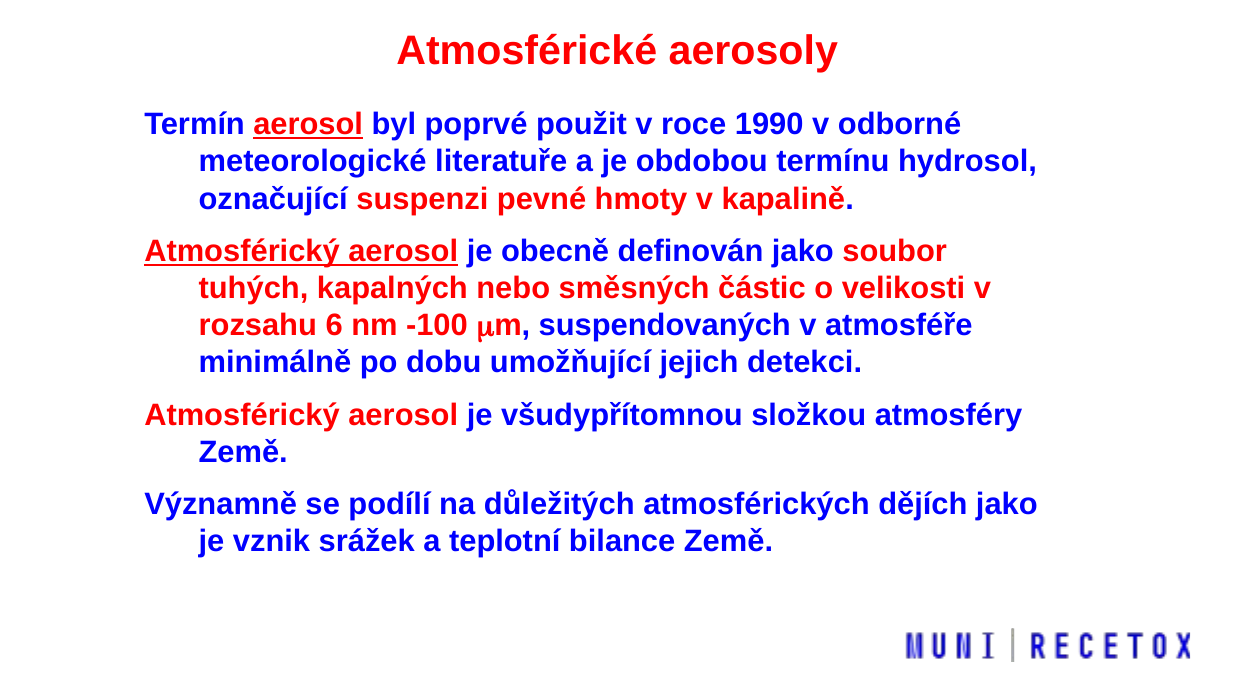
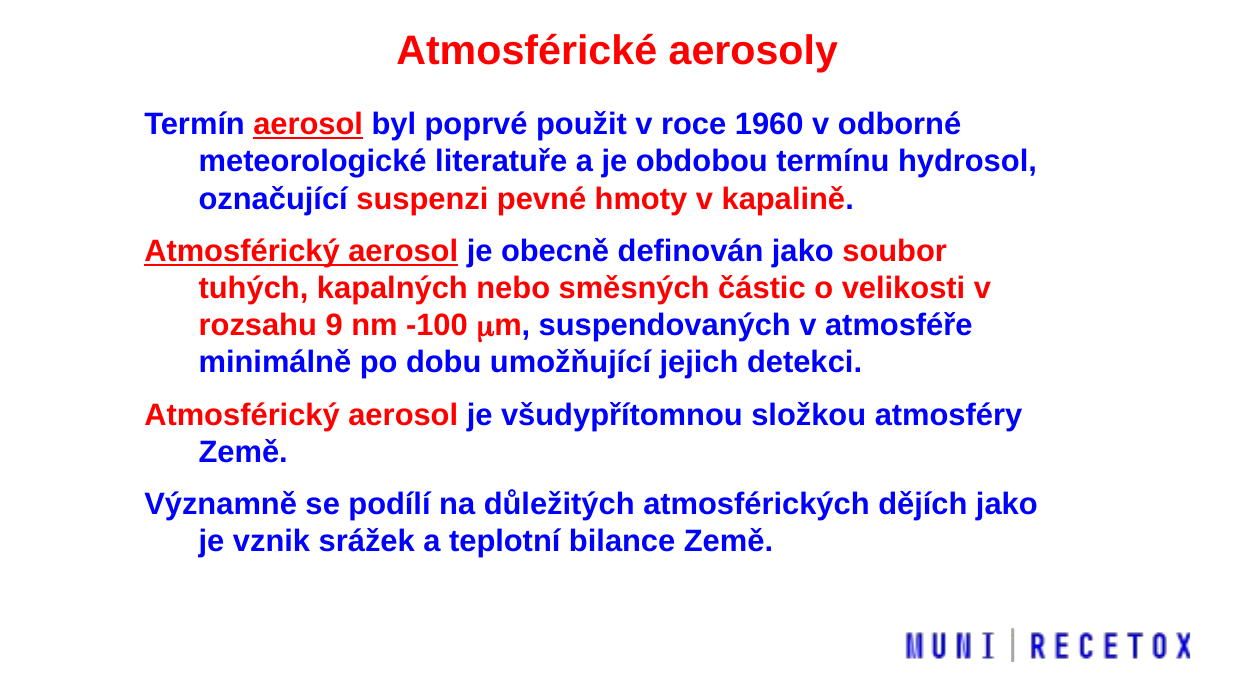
1990: 1990 -> 1960 (769, 125)
6: 6 -> 9 (334, 325)
